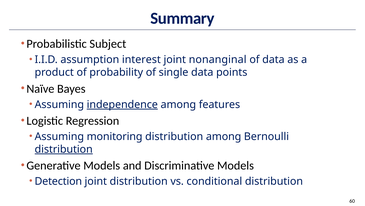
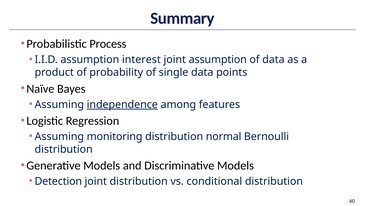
Subject: Subject -> Process (108, 44)
joint nonanginal: nonanginal -> assumption (218, 59)
distribution among: among -> normal (224, 136)
distribution underline: present -> none (64, 149)
